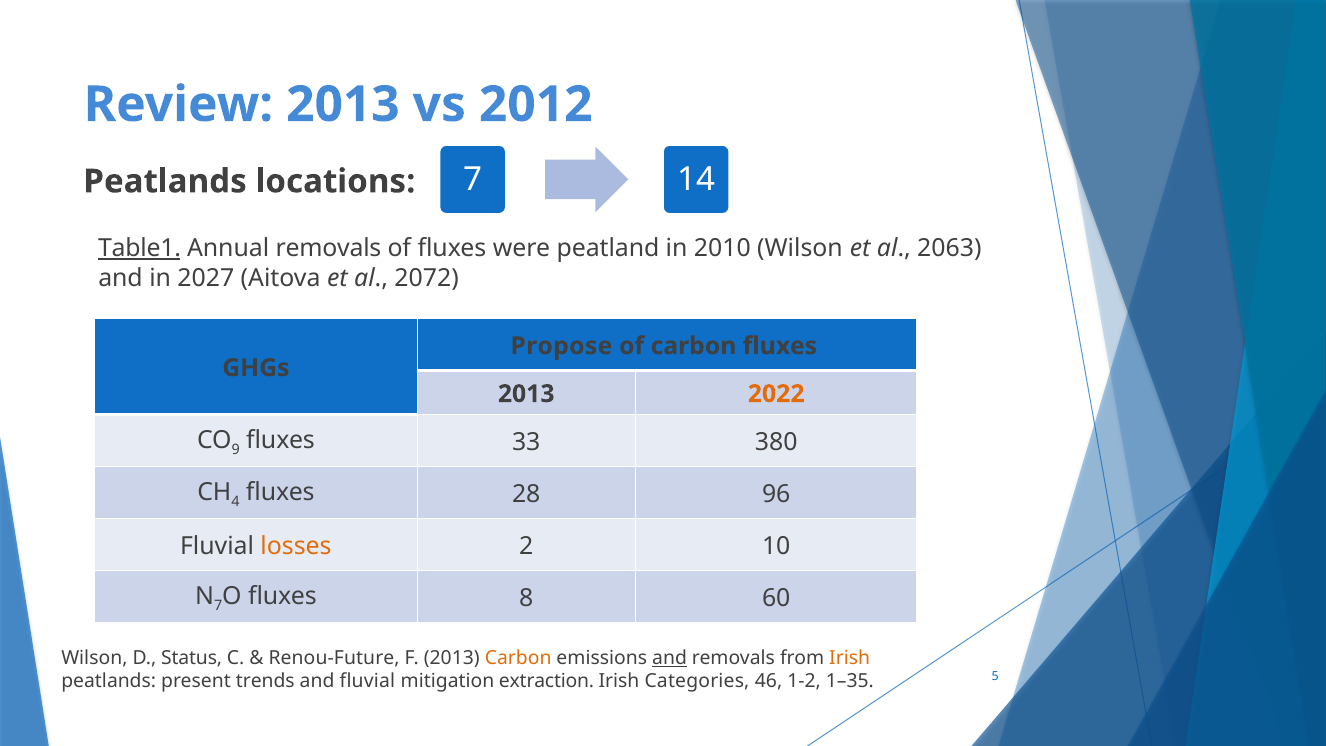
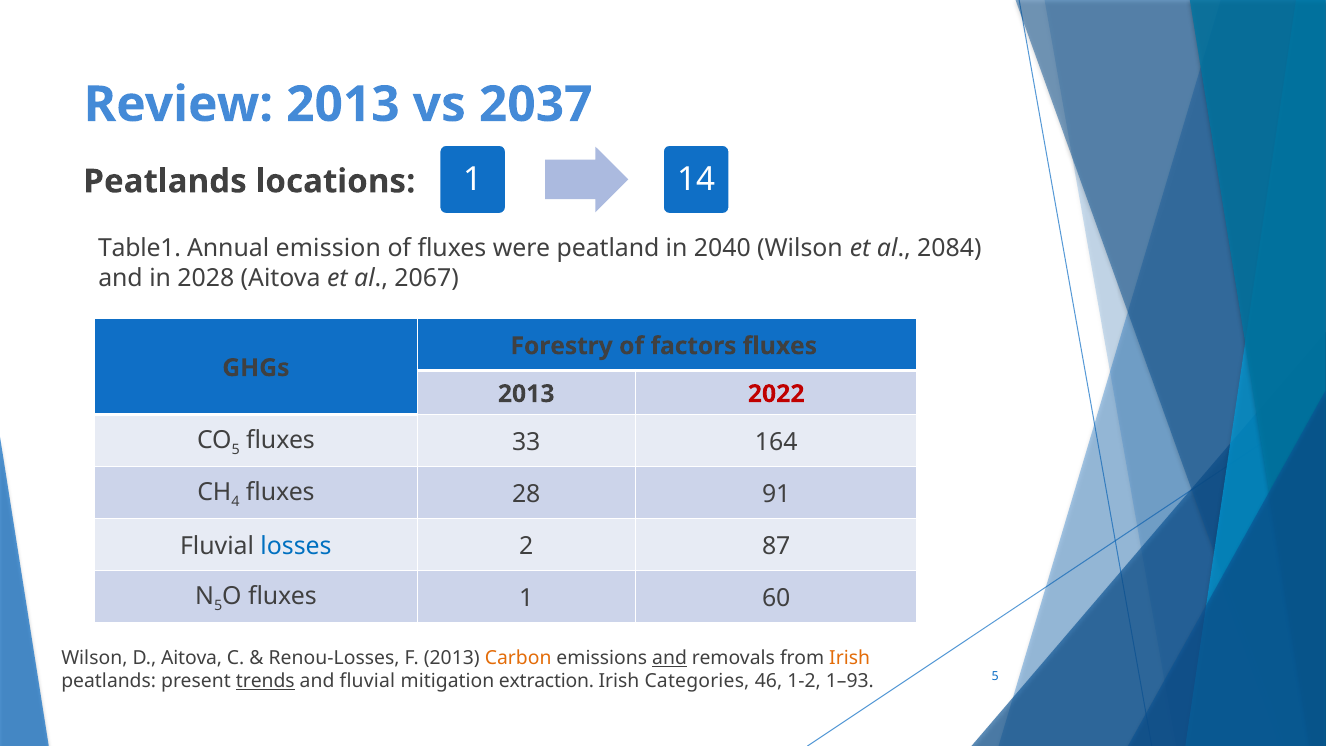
2012: 2012 -> 2037 (536, 105)
locations 7: 7 -> 1 (473, 179)
Table1 underline: present -> none (139, 248)
Annual removals: removals -> emission (328, 248)
2010: 2010 -> 2040 (722, 248)
2063: 2063 -> 2084 (949, 248)
2027: 2027 -> 2028 (206, 278)
2072: 2072 -> 2067 (427, 278)
Propose: Propose -> Forestry (562, 346)
of carbon: carbon -> factors (694, 346)
2022 colour: orange -> red (776, 394)
9: 9 -> 5 (236, 450)
380: 380 -> 164 (776, 442)
96: 96 -> 91 (776, 494)
losses colour: orange -> blue (296, 546)
10: 10 -> 87 (776, 546)
7: 7 -> 5 (218, 606)
fluxes 8: 8 -> 1 (526, 598)
D Status: Status -> Aitova (192, 658)
Renou-Future: Renou-Future -> Renou-Losses (334, 658)
trends underline: none -> present (265, 681)
1–35: 1–35 -> 1–93 (850, 681)
